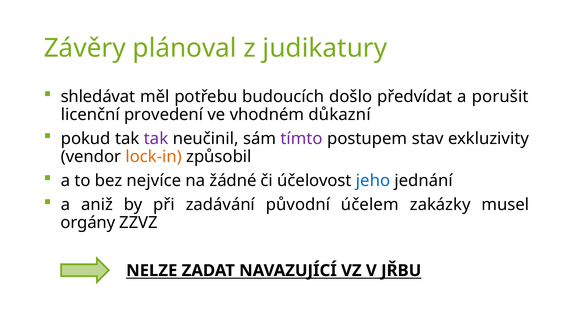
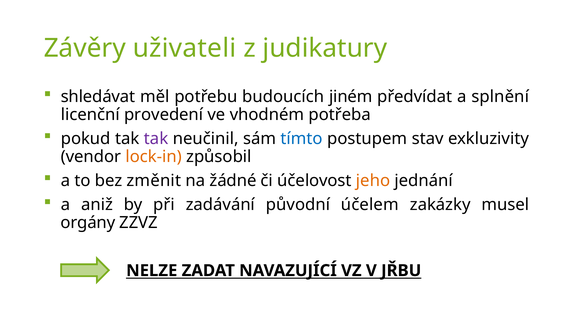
plánoval: plánoval -> uživateli (184, 48)
došlo: došlo -> jiném (351, 97)
porušit: porušit -> splnění (500, 97)
důkazní: důkazní -> potřeba (340, 115)
tímto colour: purple -> blue (302, 139)
nejvíce: nejvíce -> změnit (154, 181)
jeho colour: blue -> orange (373, 181)
